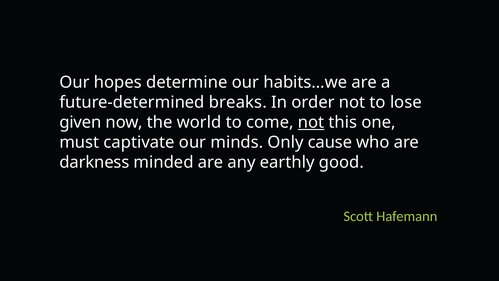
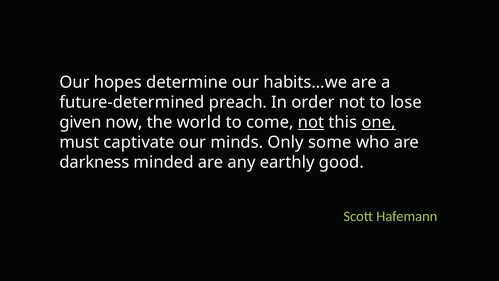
breaks: breaks -> preach (238, 102)
one underline: none -> present (379, 122)
cause: cause -> some (330, 142)
